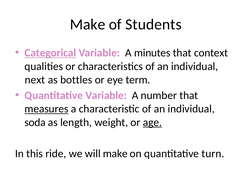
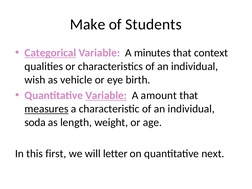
next: next -> wish (35, 80)
bottles: bottles -> vehicle (76, 80)
term: term -> birth (138, 80)
Variable underline: none -> present (106, 95)
number: number -> amount (159, 95)
age underline: present -> none (152, 122)
ride: ride -> first (56, 154)
will make: make -> letter (115, 154)
turn: turn -> next (213, 154)
